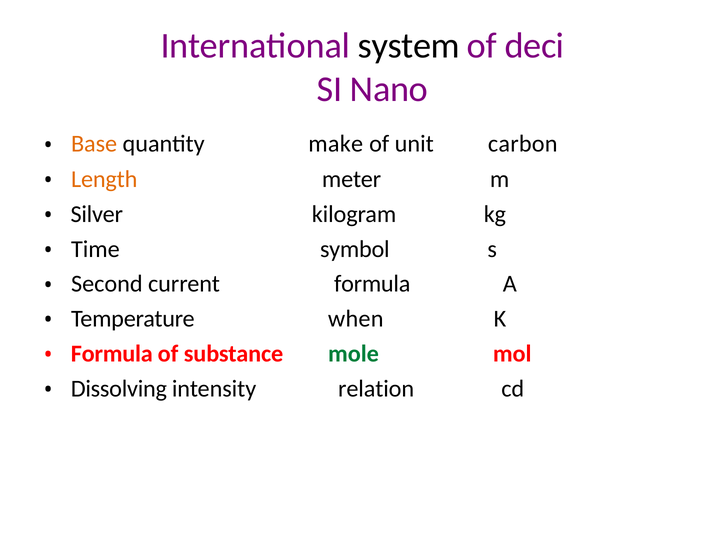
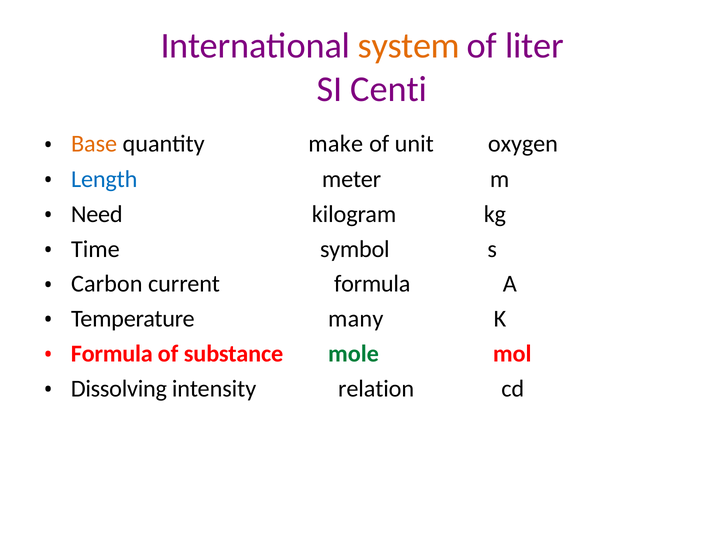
system colour: black -> orange (409, 46)
deci: deci -> liter (534, 46)
Nano: Nano -> Centi (389, 89)
carbon: carbon -> oxygen (523, 144)
Length colour: orange -> blue (104, 179)
Silver: Silver -> Need (97, 214)
Second: Second -> Carbon (107, 284)
when: when -> many (356, 319)
